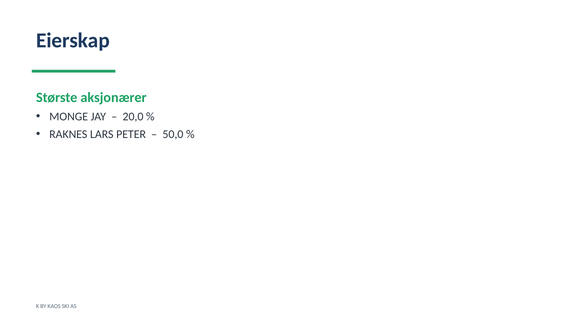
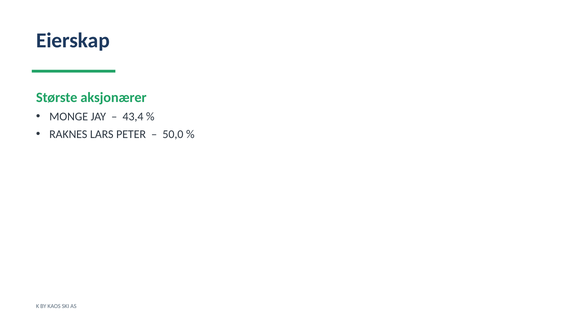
20,0: 20,0 -> 43,4 (133, 116)
